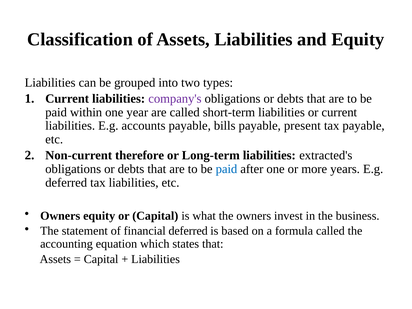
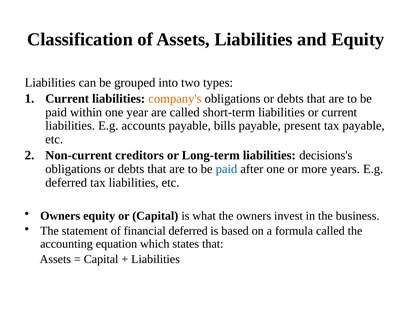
company's colour: purple -> orange (175, 99)
therefore: therefore -> creditors (140, 155)
extracted's: extracted's -> decisions's (326, 155)
